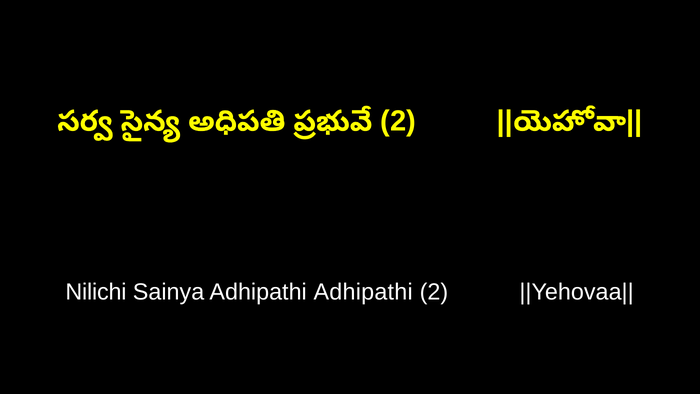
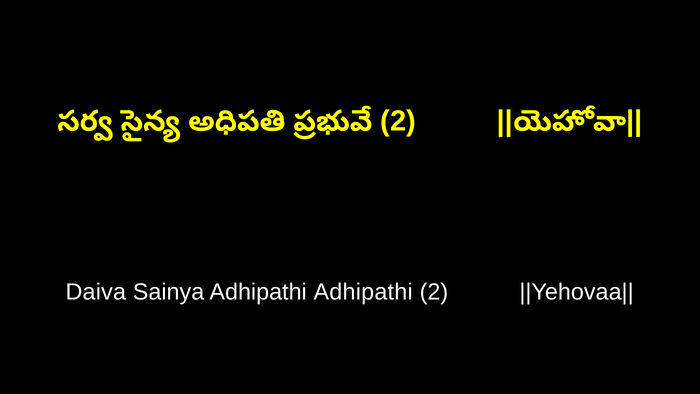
Nilichi: Nilichi -> Daiva (96, 292)
